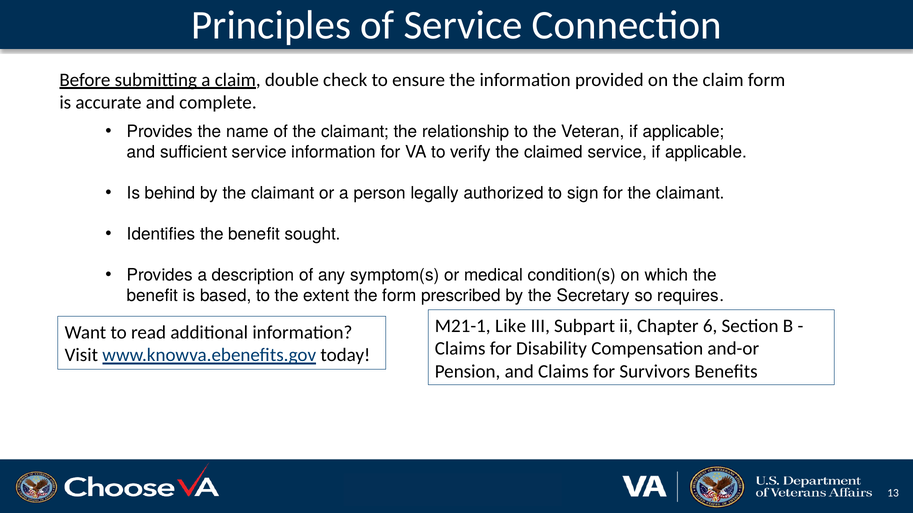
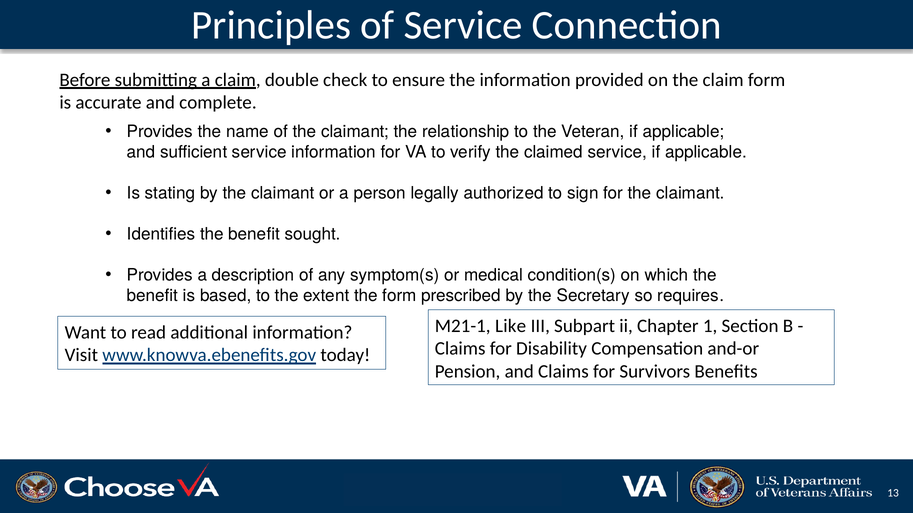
behind: behind -> stating (170, 193)
6: 6 -> 1 (710, 326)
